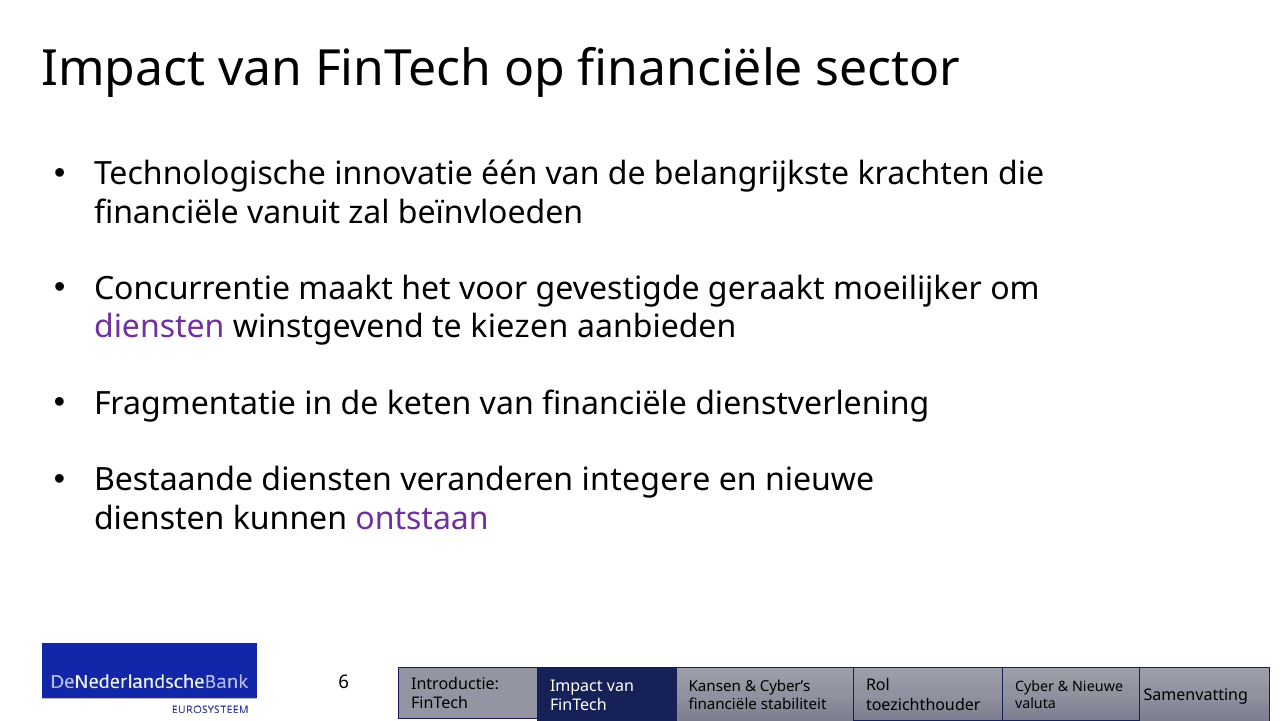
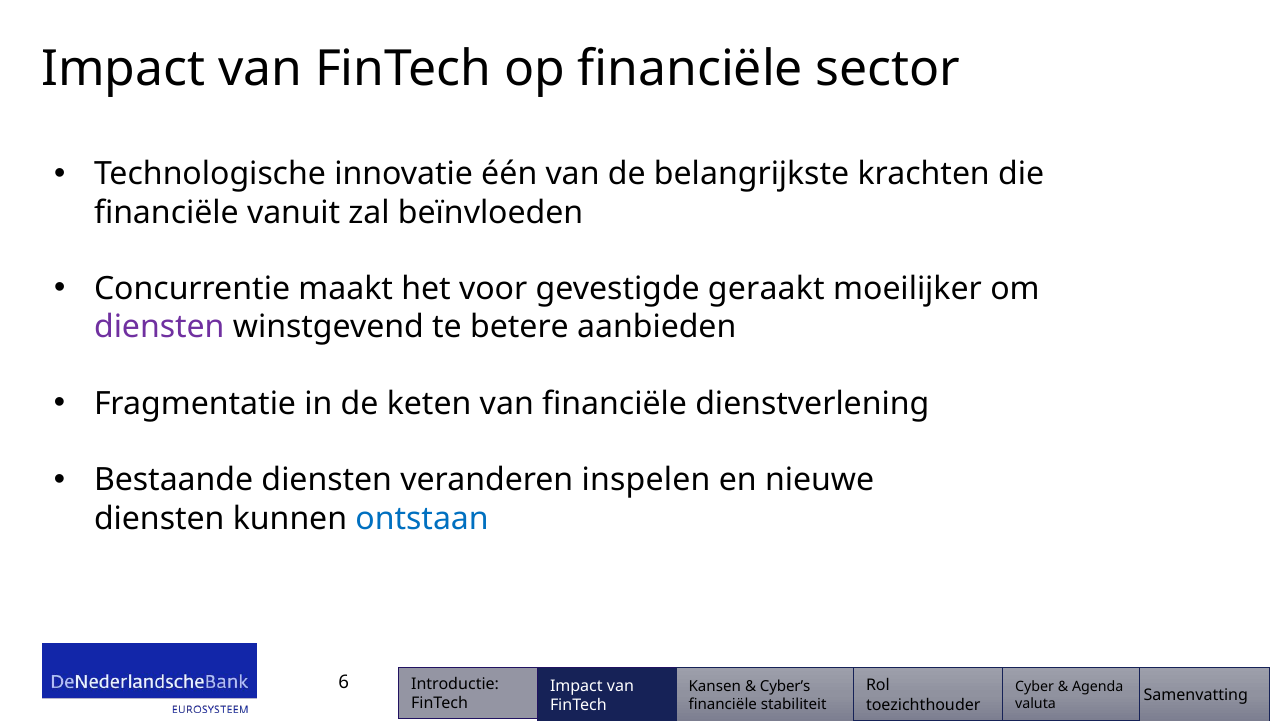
kiezen: kiezen -> betere (519, 327)
integere: integere -> inspelen (646, 480)
ontstaan colour: purple -> blue (422, 519)
Nieuwe: Nieuwe -> Agenda (1098, 687)
